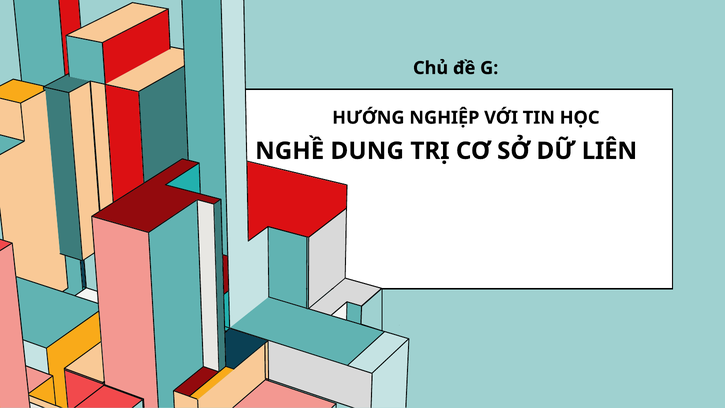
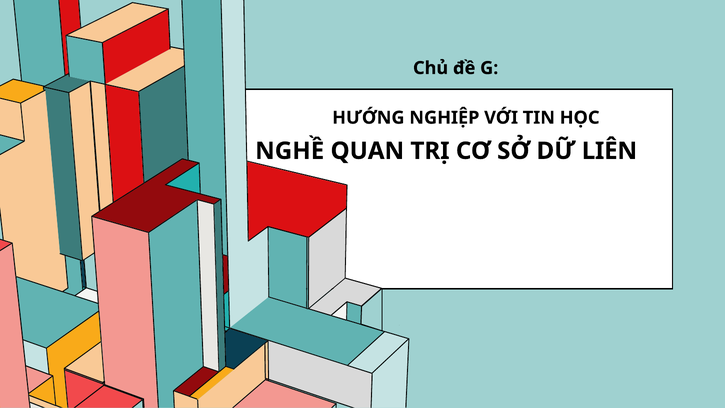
DUNG: DUNG -> QUAN (367, 151)
